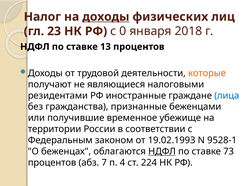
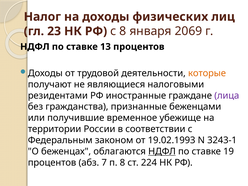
доходы underline: present -> none (106, 17)
с 0: 0 -> 8 (123, 31)
2018: 2018 -> 2069 (188, 31)
лица colour: blue -> purple (227, 96)
9528-1: 9528-1 -> 3243-1 (222, 140)
73: 73 -> 19 (229, 151)
п 4: 4 -> 8 (122, 163)
